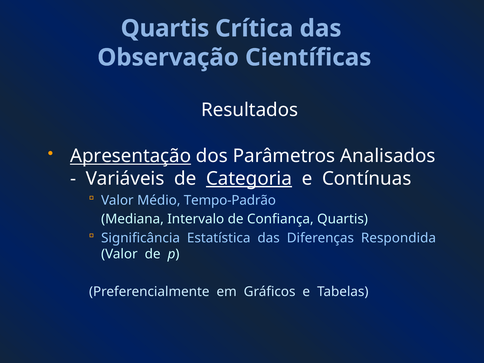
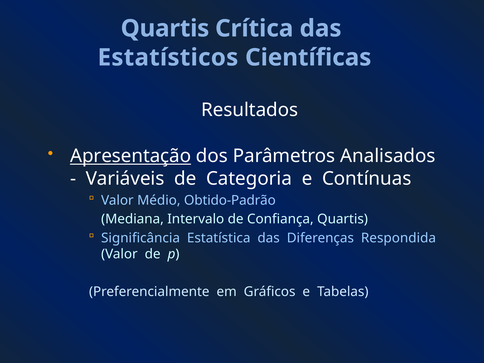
Observação: Observação -> Estatísticos (168, 58)
Categoria underline: present -> none (249, 179)
Tempo-Padrão: Tempo-Padrão -> Obtido-Padrão (230, 200)
